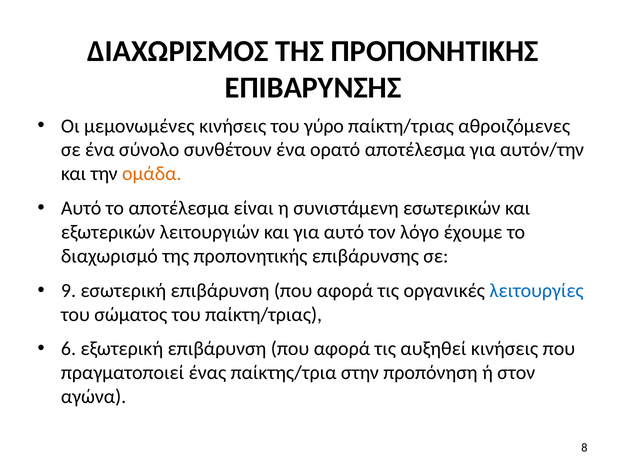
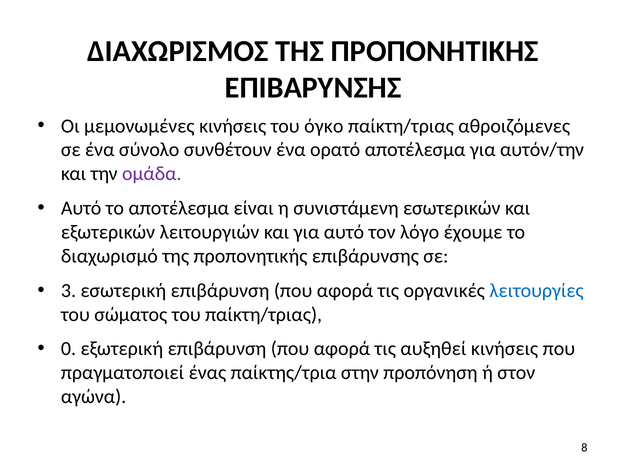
γύρο: γύρο -> όγκο (324, 126)
ομάδα colour: orange -> purple (152, 174)
9: 9 -> 3 (69, 290)
6: 6 -> 0 (69, 349)
